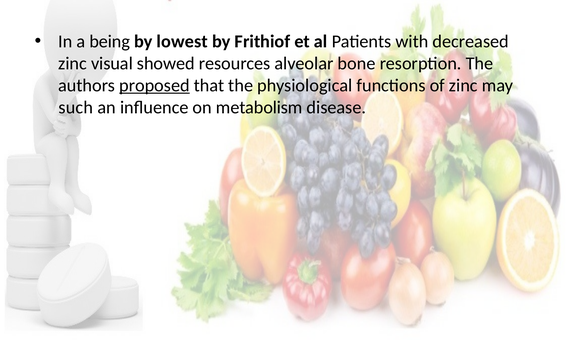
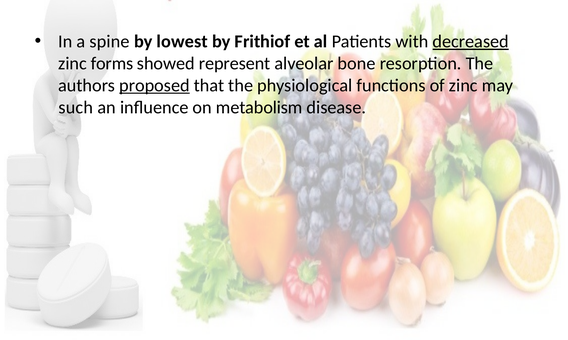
being: being -> spine (110, 41)
decreased underline: none -> present (471, 41)
visual: visual -> forms (112, 63)
resources: resources -> represent (235, 63)
